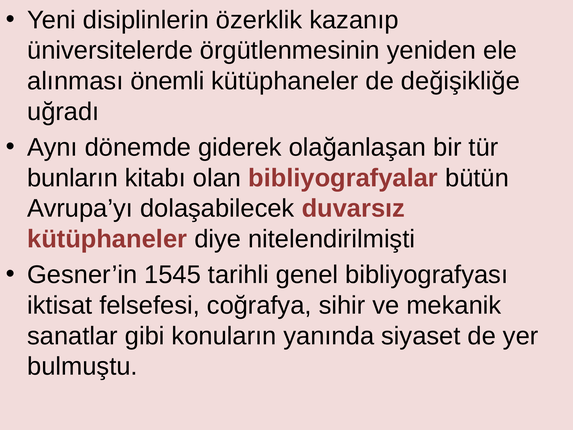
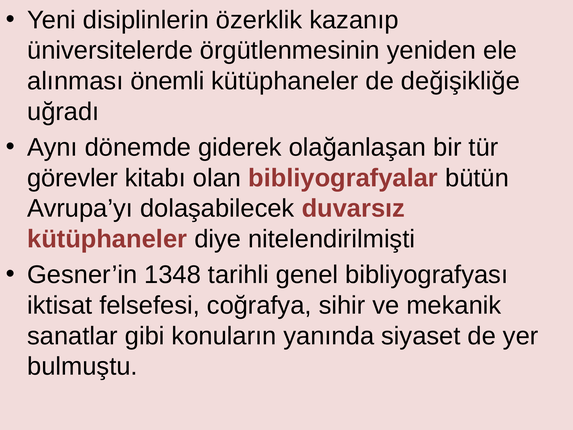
bunların: bunların -> görevler (73, 178)
1545: 1545 -> 1348 (173, 275)
